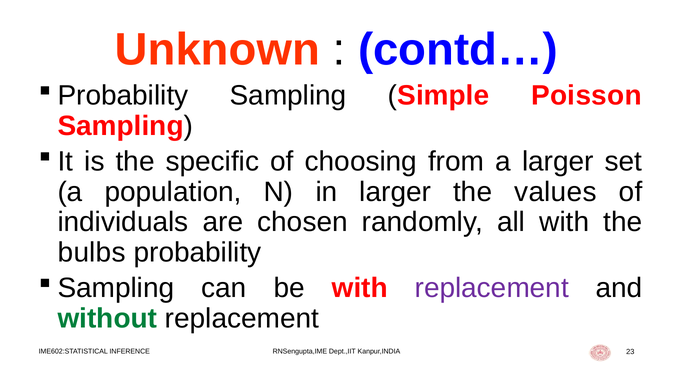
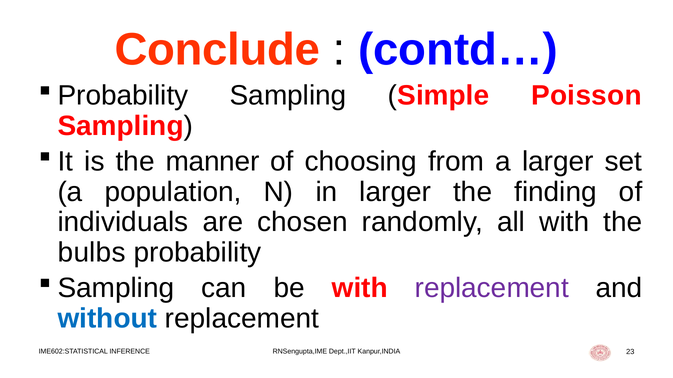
Unknown: Unknown -> Conclude (218, 50)
specific: specific -> manner (213, 162)
values: values -> finding (556, 192)
without colour: green -> blue (107, 319)
